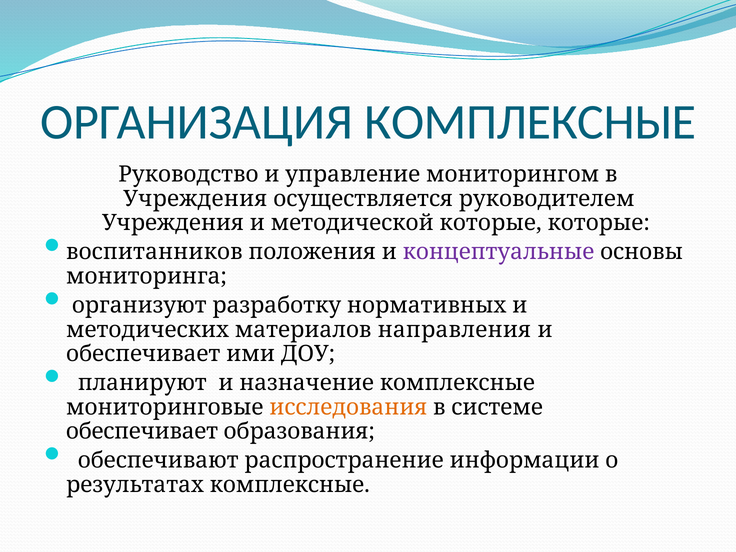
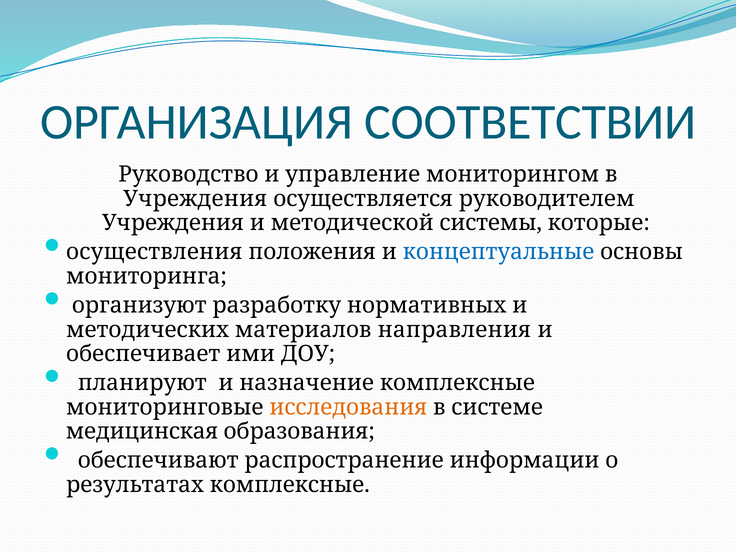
ОРГАНИЗАЦИЯ КОМПЛЕКСНЫЕ: КОМПЛЕКСНЫЕ -> СООТВЕТСТВИИ (530, 122)
методической которые: которые -> системы (491, 223)
воспитанников: воспитанников -> осуществления (154, 252)
концептуальные colour: purple -> blue (498, 252)
обеспечивает: обеспечивает -> медицинская (142, 432)
